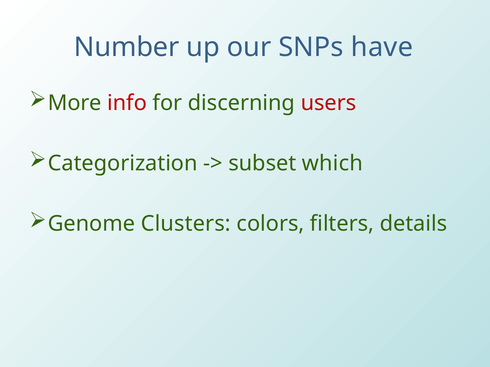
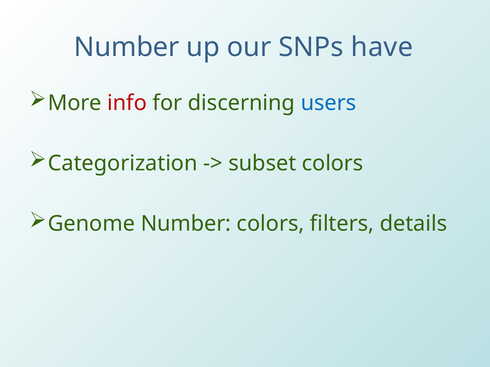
users colour: red -> blue (328, 103)
subset which: which -> colors (333, 164)
Genome Clusters: Clusters -> Number (186, 224)
